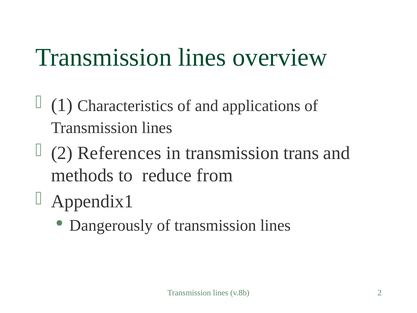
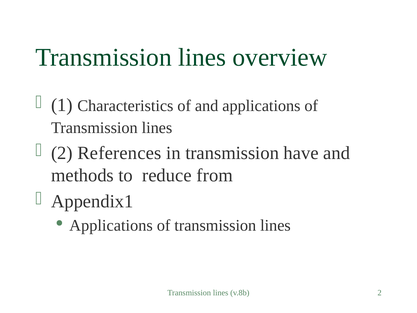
trans: trans -> have (301, 153)
Dangerously: Dangerously -> Applications (111, 225)
